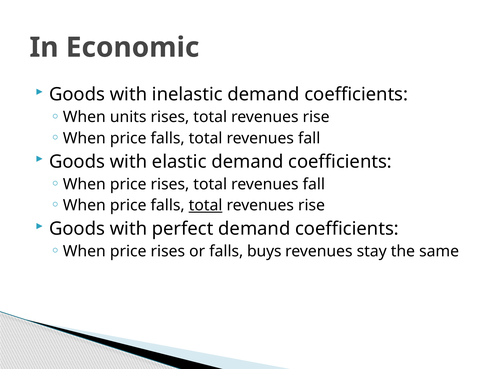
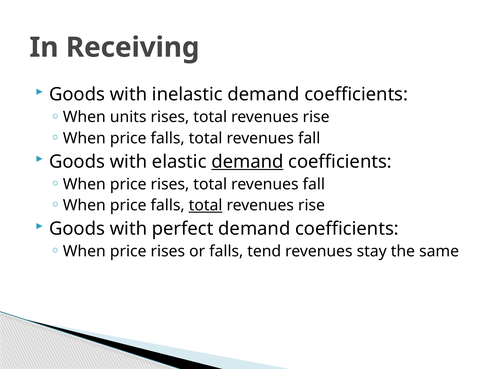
Economic: Economic -> Receiving (133, 47)
demand underline: none -> present (247, 162)
buys: buys -> tend (264, 251)
